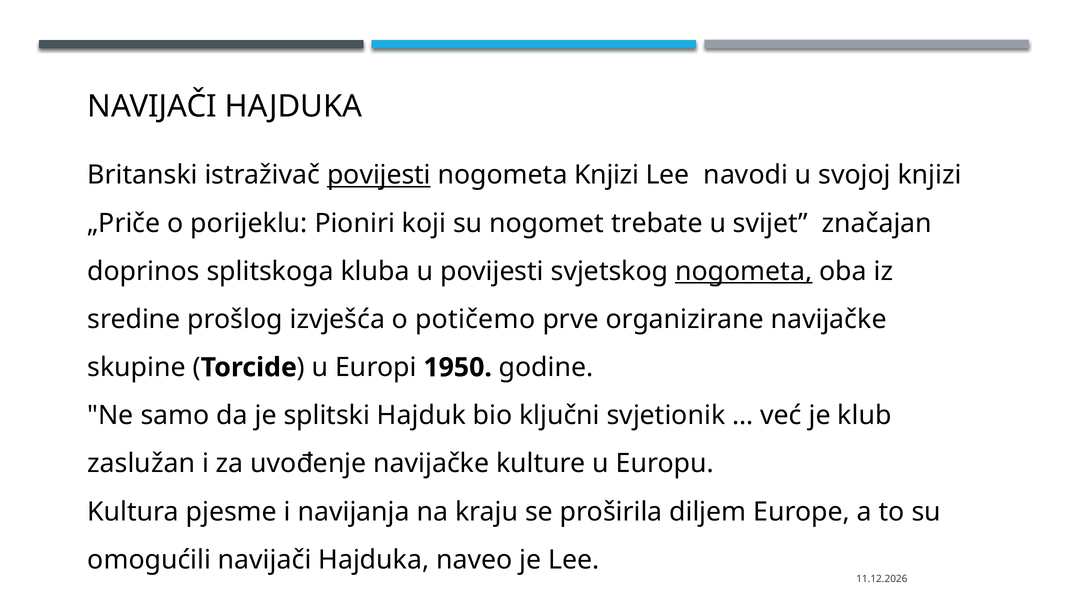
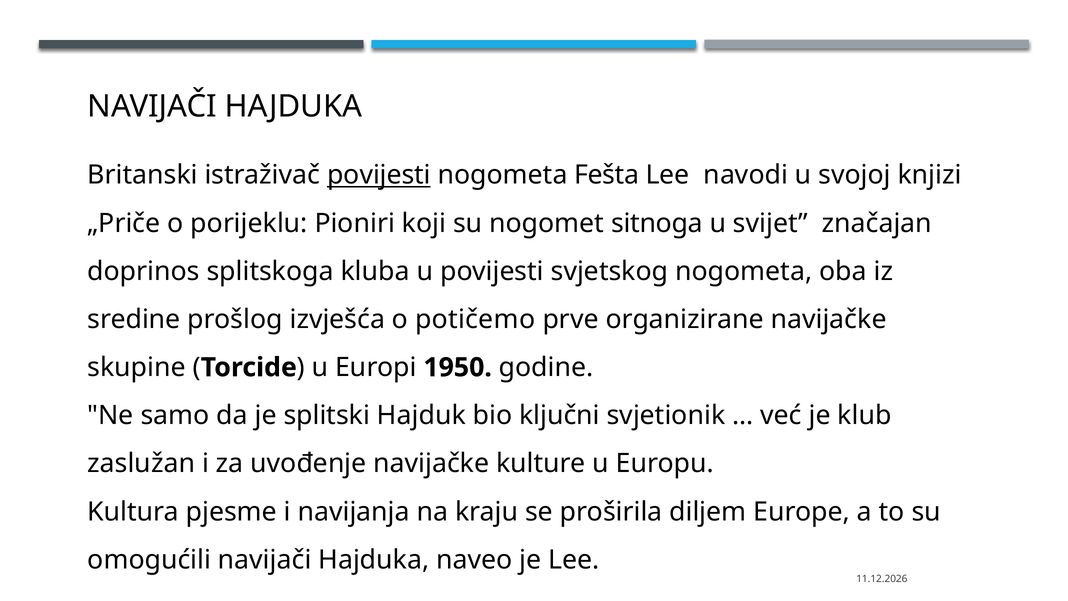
nogometa Knjizi: Knjizi -> Fešta (607, 175)
trebate: trebate -> sitnoga (657, 223)
nogometa underline: present -> none (744, 271)
